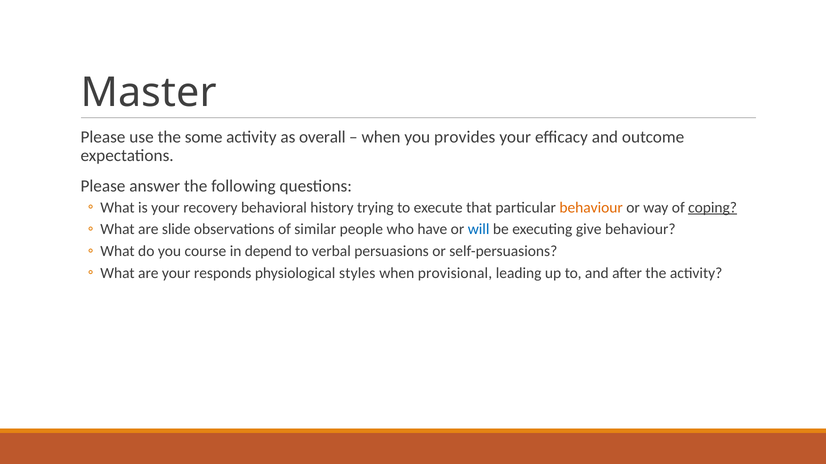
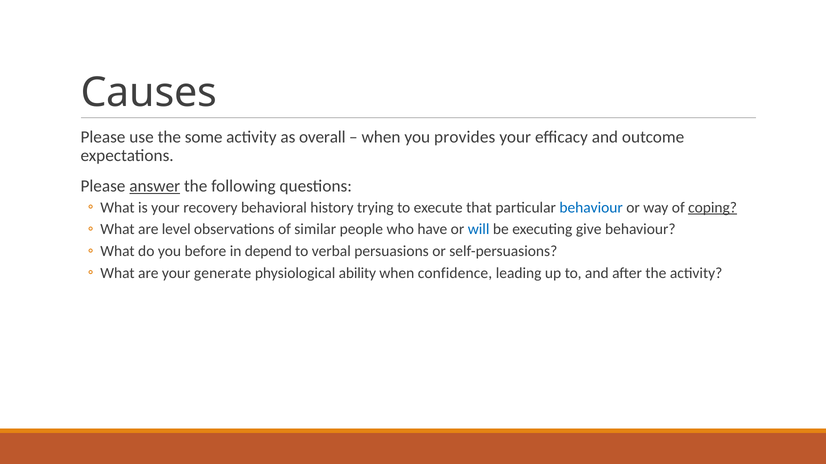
Master: Master -> Causes (149, 93)
answer underline: none -> present (155, 187)
behaviour colour: orange -> blue (591, 208)
slide: slide -> level (176, 230)
course: course -> before (205, 251)
responds: responds -> generate (223, 273)
styles: styles -> ability (357, 273)
provisional: provisional -> confidence (455, 273)
